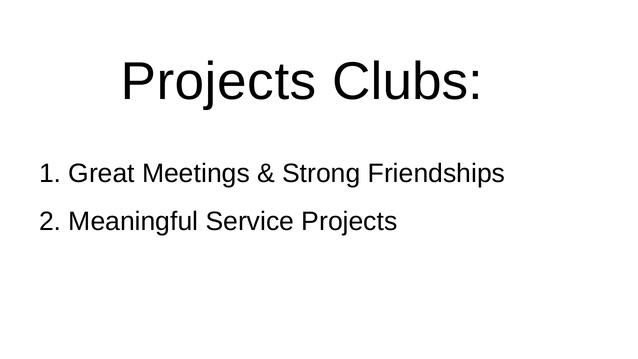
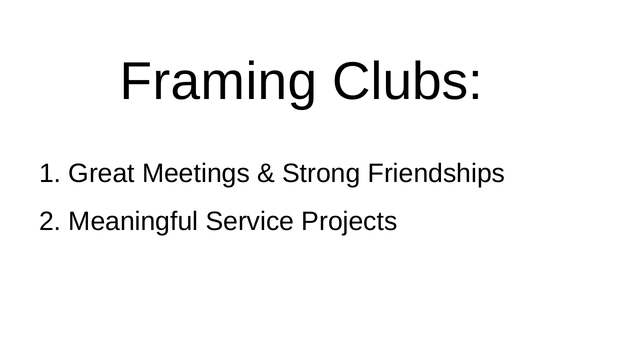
Projects: Projects -> Framing (219, 81)
